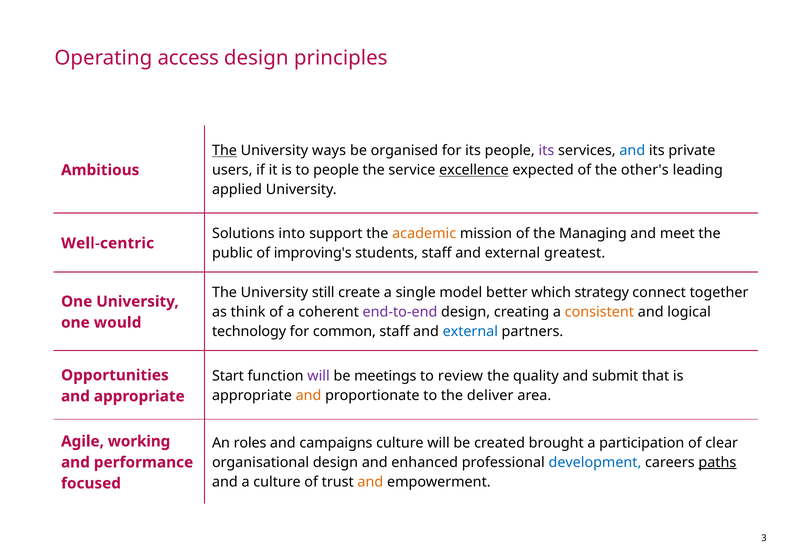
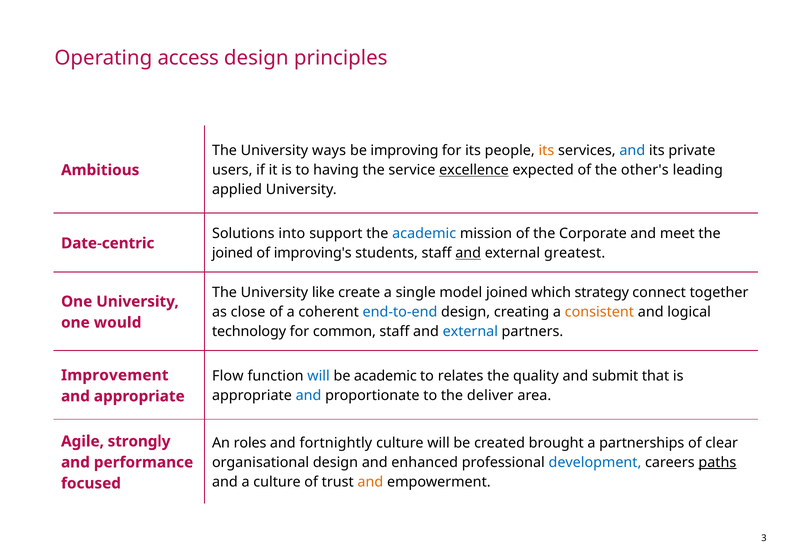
The underline: present -> none (224, 151)
organised: organised -> improving (404, 151)
its colour: purple -> orange (546, 151)
to people: people -> having (336, 170)
academic colour: orange -> blue (424, 234)
Managing: Managing -> Corporate (593, 234)
Well-centric: Well-centric -> Date-centric (108, 243)
public: public -> joined (232, 253)
and underline: none -> present (468, 253)
still: still -> like (323, 293)
model better: better -> joined (507, 293)
think: think -> close (248, 312)
end-to-end colour: purple -> blue (400, 312)
Start: Start -> Flow (228, 376)
will colour: purple -> blue (319, 376)
be meetings: meetings -> academic (385, 376)
review: review -> relates (461, 376)
Opportunities: Opportunities -> Improvement (115, 375)
and colour: orange -> blue (309, 396)
working: working -> strongly (139, 441)
campaigns: campaigns -> fortnightly (336, 443)
participation: participation -> partnerships (642, 443)
